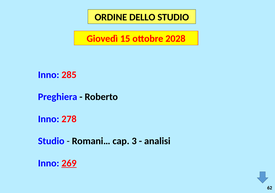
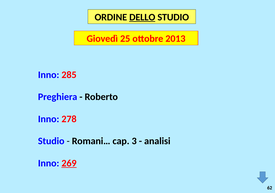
DELLO underline: none -> present (142, 17)
15: 15 -> 25 (125, 39)
2028: 2028 -> 2013 (175, 39)
